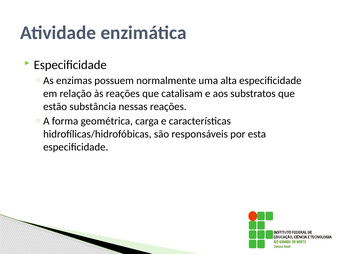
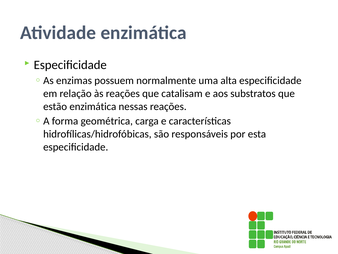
estão substância: substância -> enzimática (93, 106)
